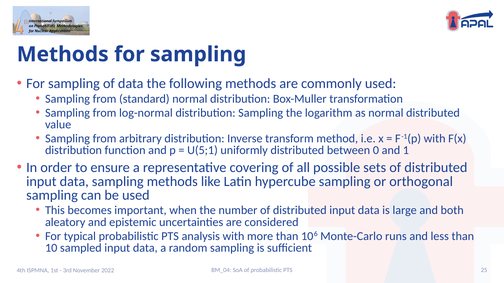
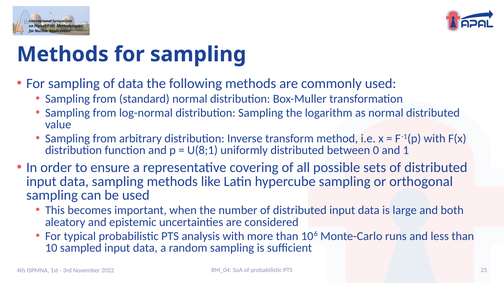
U(5;1: U(5;1 -> U(8;1 (202, 151)
